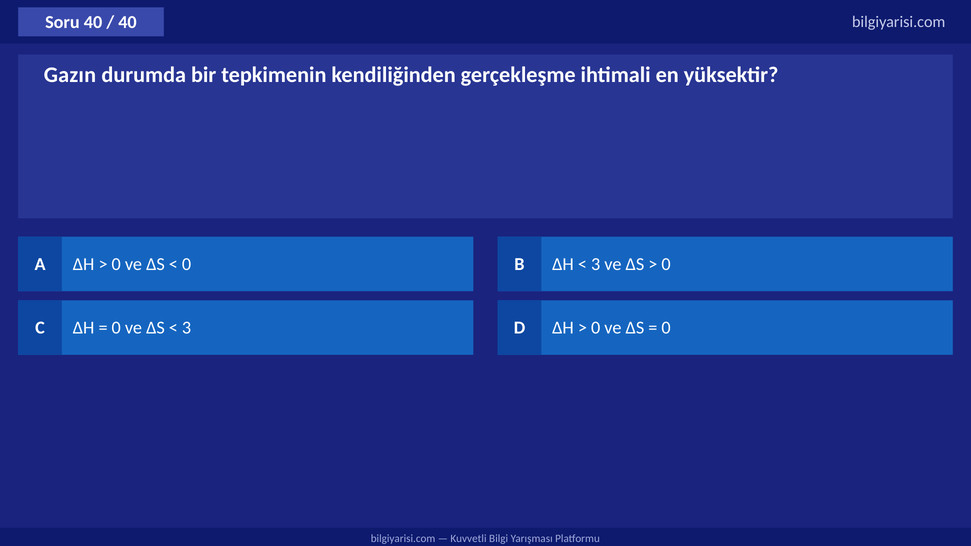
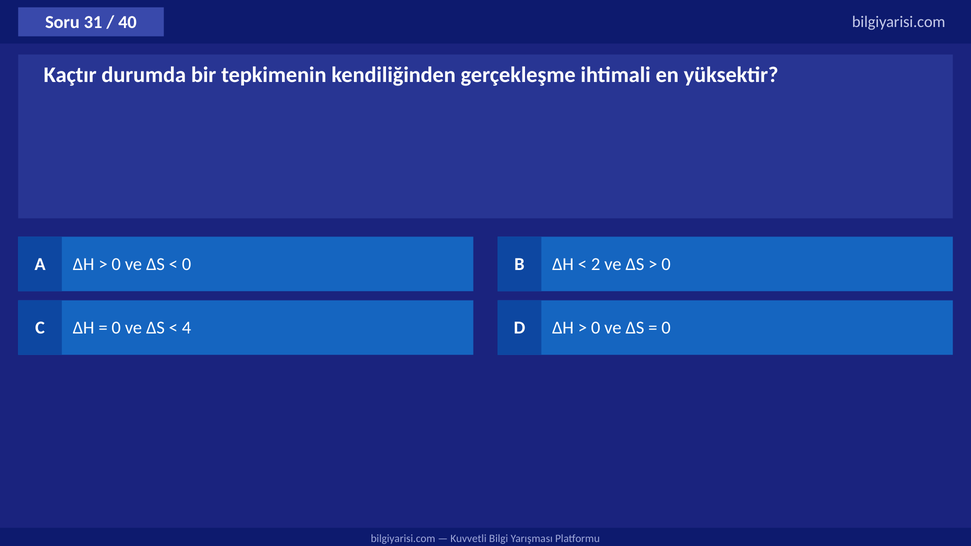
Soru 40: 40 -> 31 (93, 22)
Gazın: Gazın -> Kaçtır (70, 75)
3: 3 -> 2 (596, 264)
3: 3 -> 4 (187, 328)
